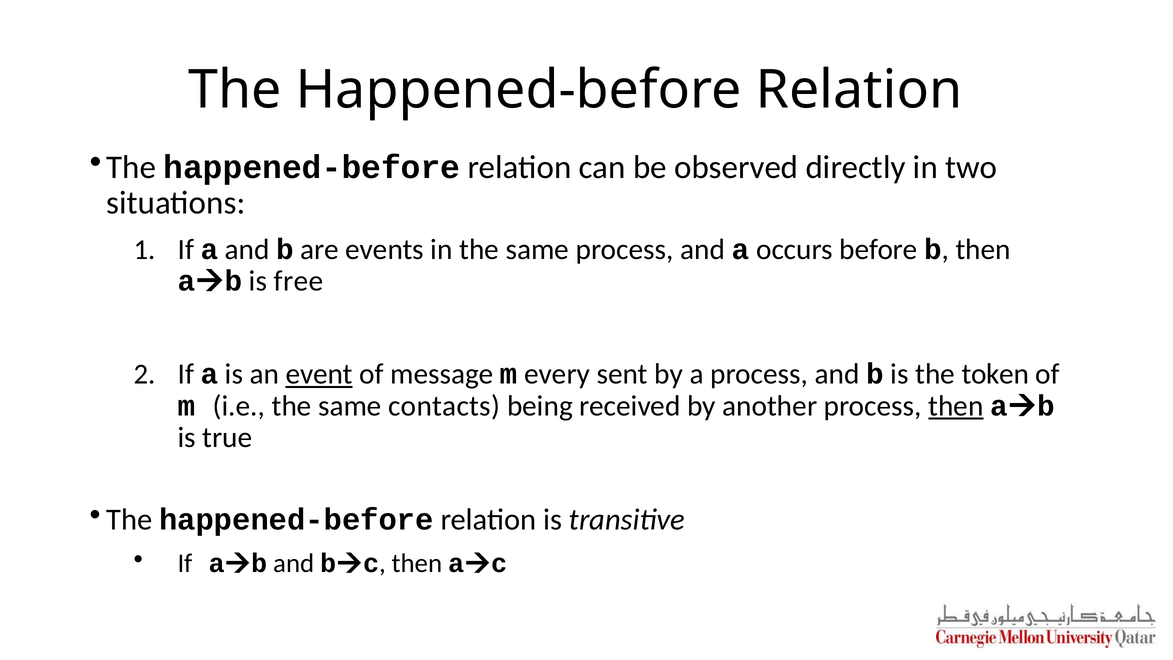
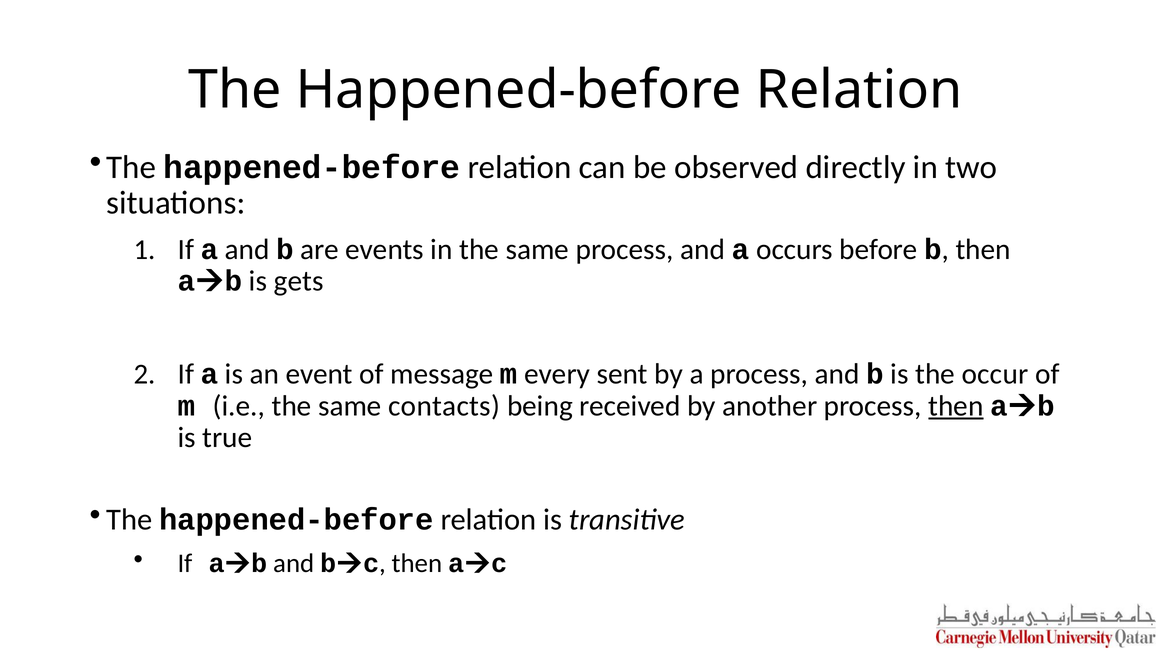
free: free -> gets (299, 281)
event underline: present -> none (319, 374)
token: token -> occur (995, 374)
